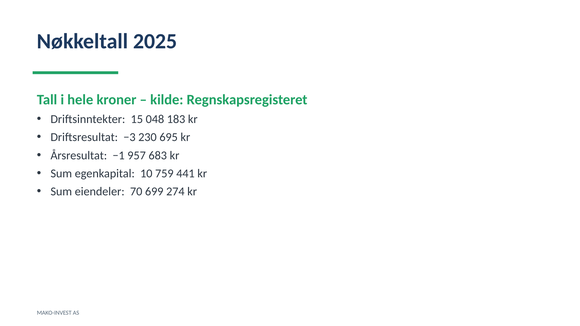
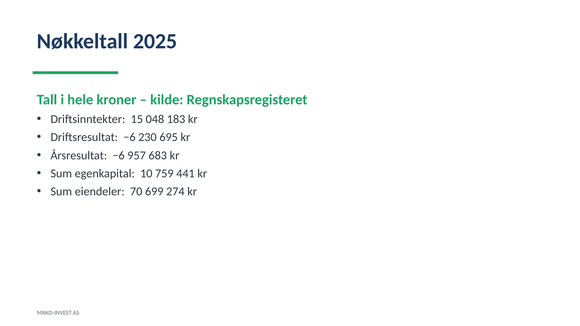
Driftsresultat −3: −3 -> −6 (129, 137)
Årsresultat −1: −1 -> −6 (119, 156)
